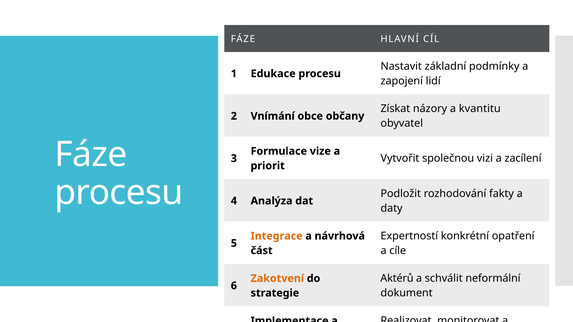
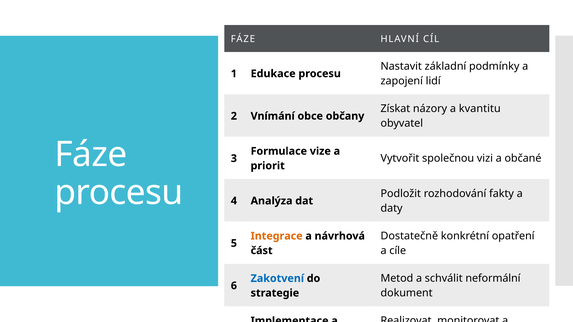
zacílení: zacílení -> občané (523, 159)
Expertností: Expertností -> Dostatečně (409, 236)
Aktérů: Aktérů -> Metod (397, 279)
Zakotvení colour: orange -> blue (277, 279)
